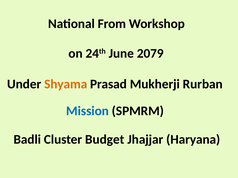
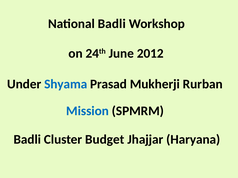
National From: From -> Badli (112, 24)
2079: 2079 -> 2012 (150, 53)
Shyama colour: orange -> blue (66, 84)
